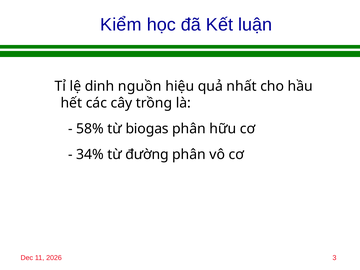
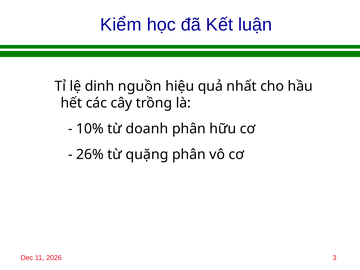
58%: 58% -> 10% (90, 129)
biogas: biogas -> doanh (147, 129)
34%: 34% -> 26% (90, 155)
đường: đường -> quặng (147, 155)
